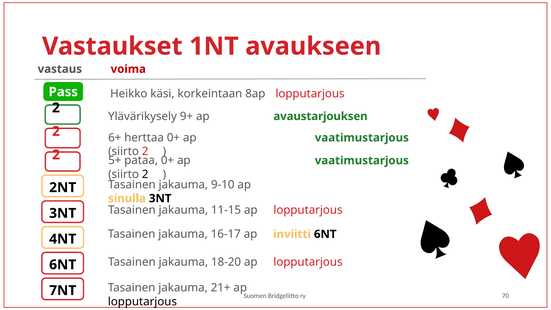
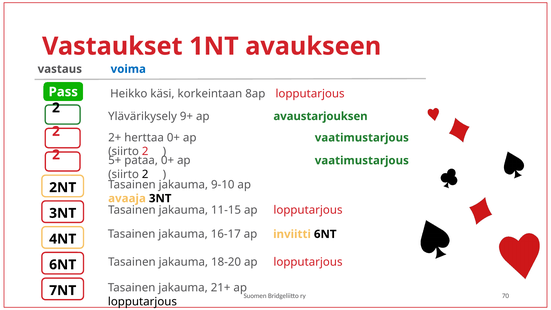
voima colour: red -> blue (128, 69)
6+: 6+ -> 2+ (115, 138)
sinulla: sinulla -> avaaja (127, 198)
